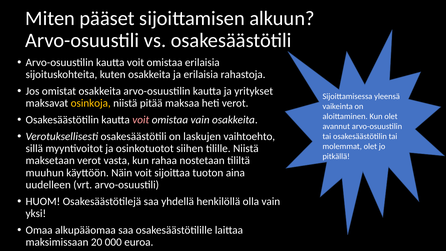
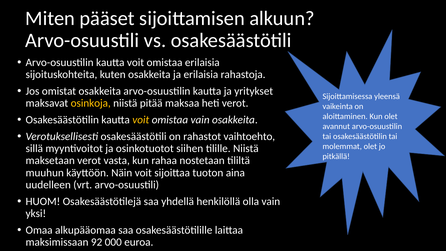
voit colour: pink -> yellow (141, 120)
laskujen: laskujen -> rahastot (202, 136)
20: 20 -> 92 (97, 242)
